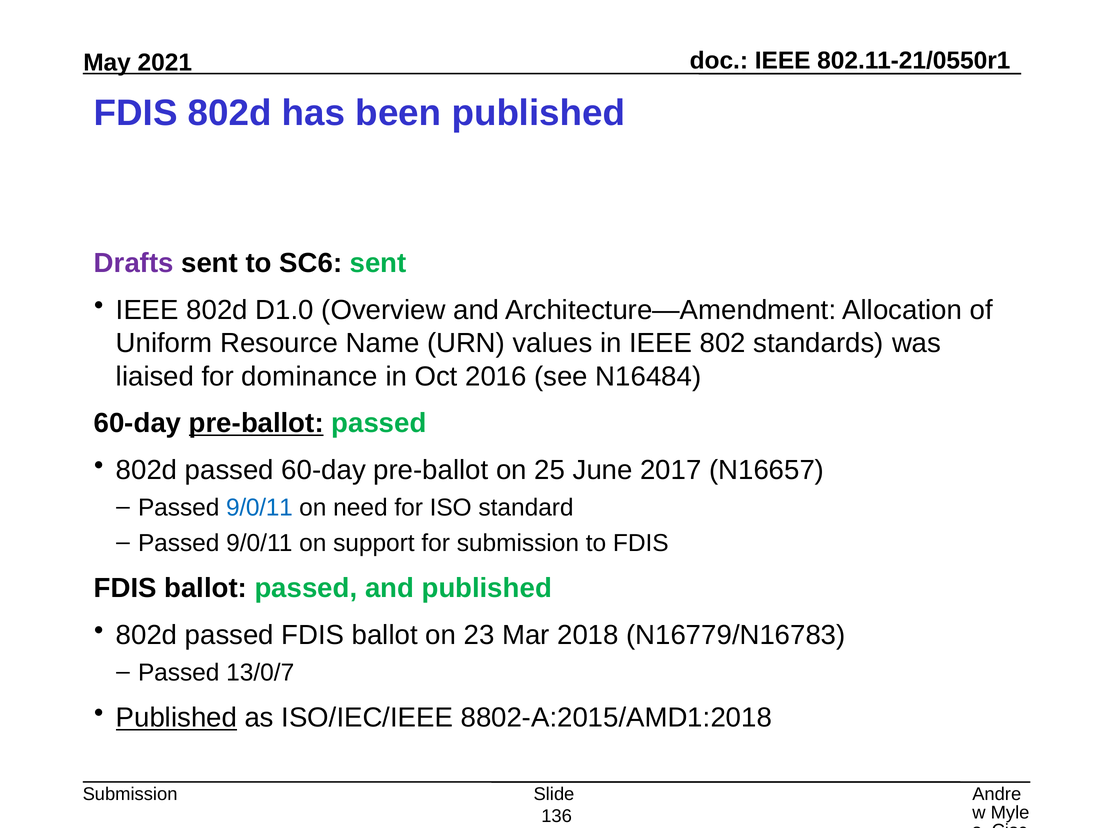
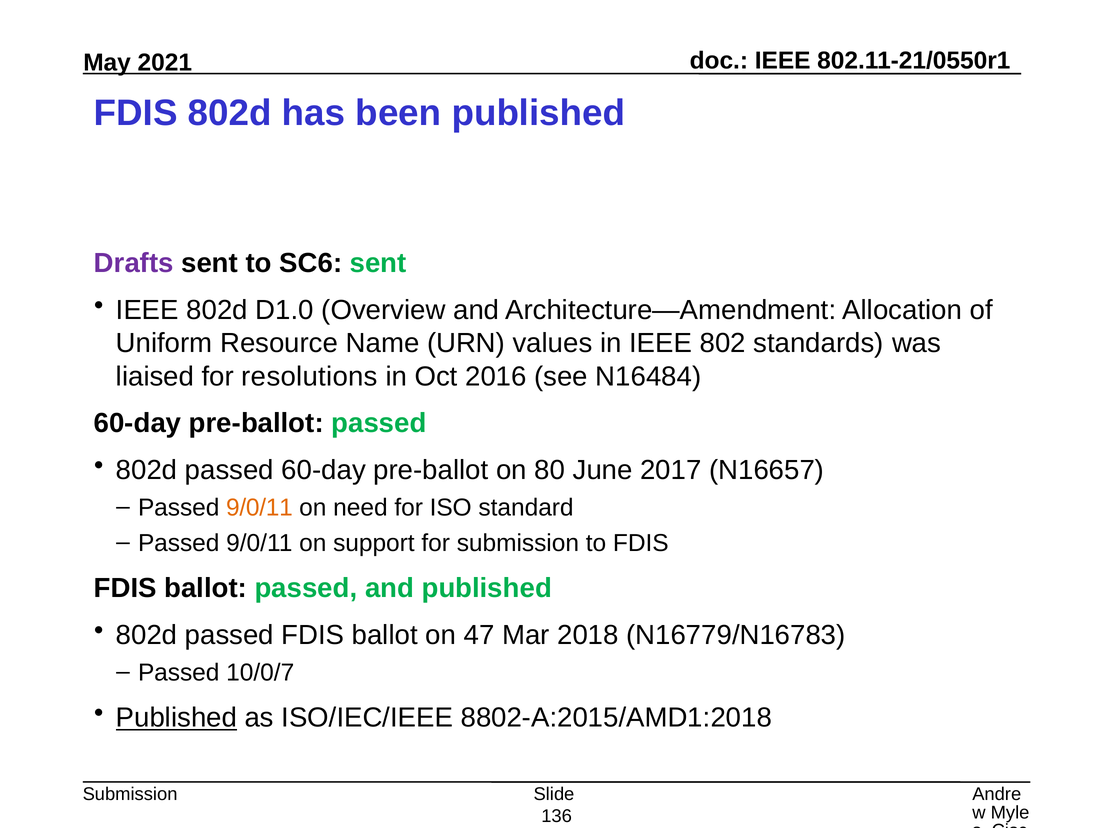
dominance: dominance -> resolutions (310, 376)
pre-ballot underline: present -> none (256, 423)
25: 25 -> 80 (550, 470)
9/0/11 colour: blue -> orange (259, 507)
23: 23 -> 47 (479, 635)
13/0/7: 13/0/7 -> 10/0/7 (260, 672)
